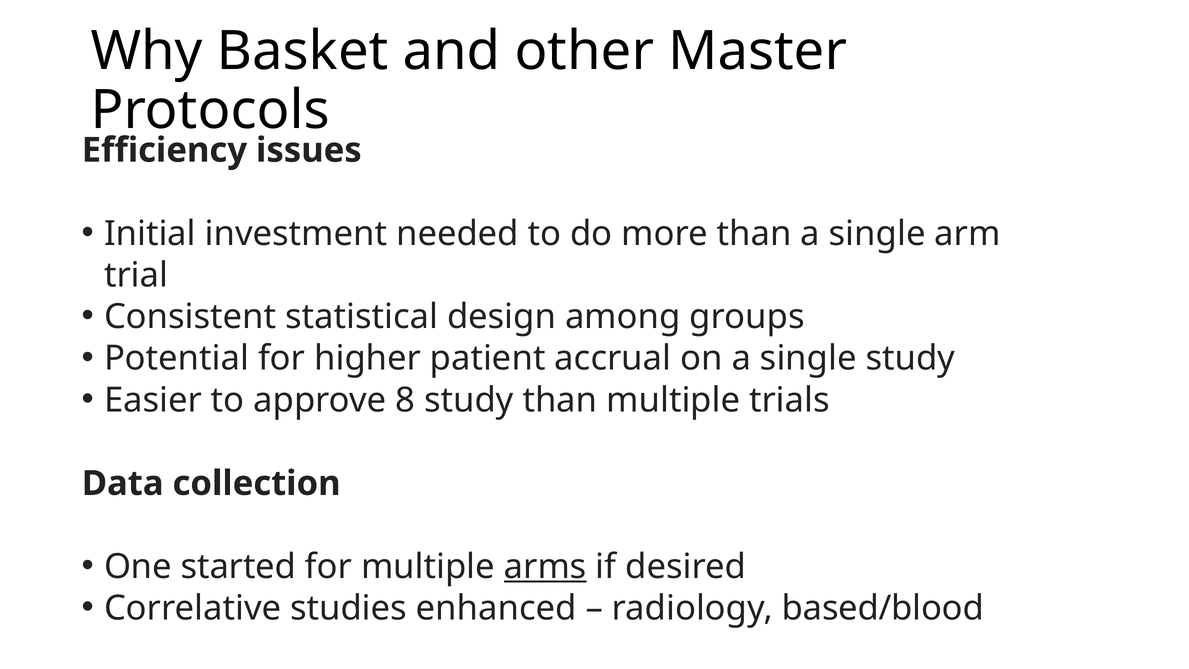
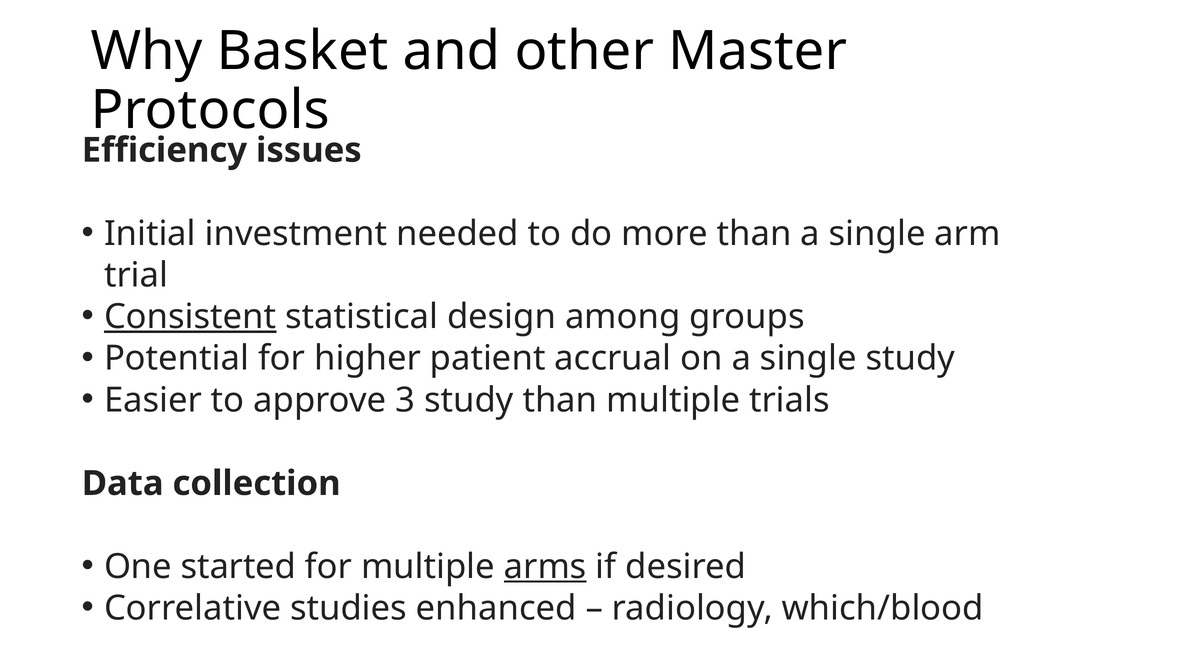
Consistent underline: none -> present (190, 317)
8: 8 -> 3 (405, 400)
based/blood: based/blood -> which/blood (883, 608)
